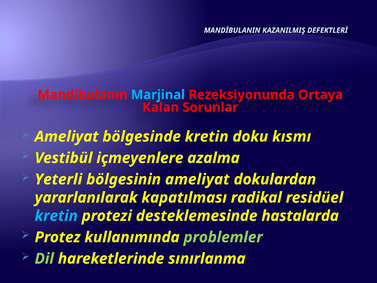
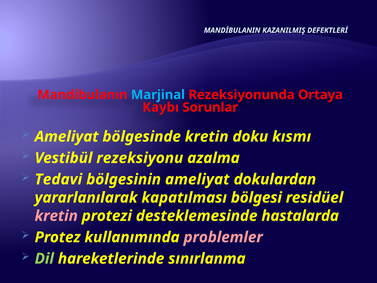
Kalan: Kalan -> Kaybı (161, 107)
içmeyenlere: içmeyenlere -> rezeksiyonu (140, 158)
Yeterli: Yeterli -> Tedavi (58, 179)
radikal: radikal -> bölgesi (256, 197)
kretin colour: light blue -> pink (56, 216)
problemler colour: light green -> pink (223, 237)
